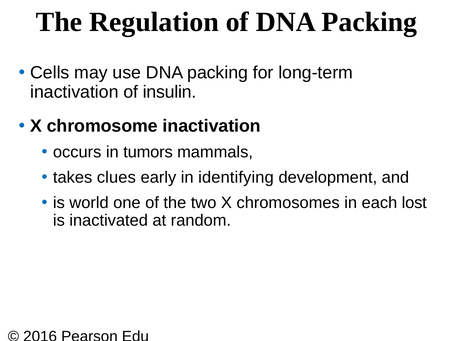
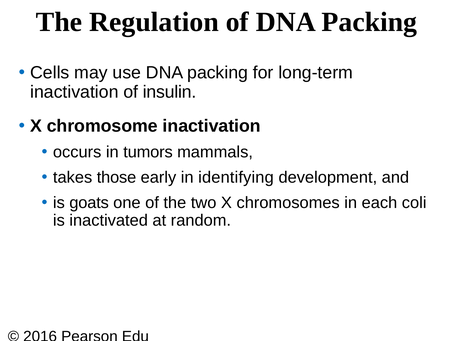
clues: clues -> those (117, 178)
world: world -> goats (89, 203)
lost: lost -> coli (414, 203)
